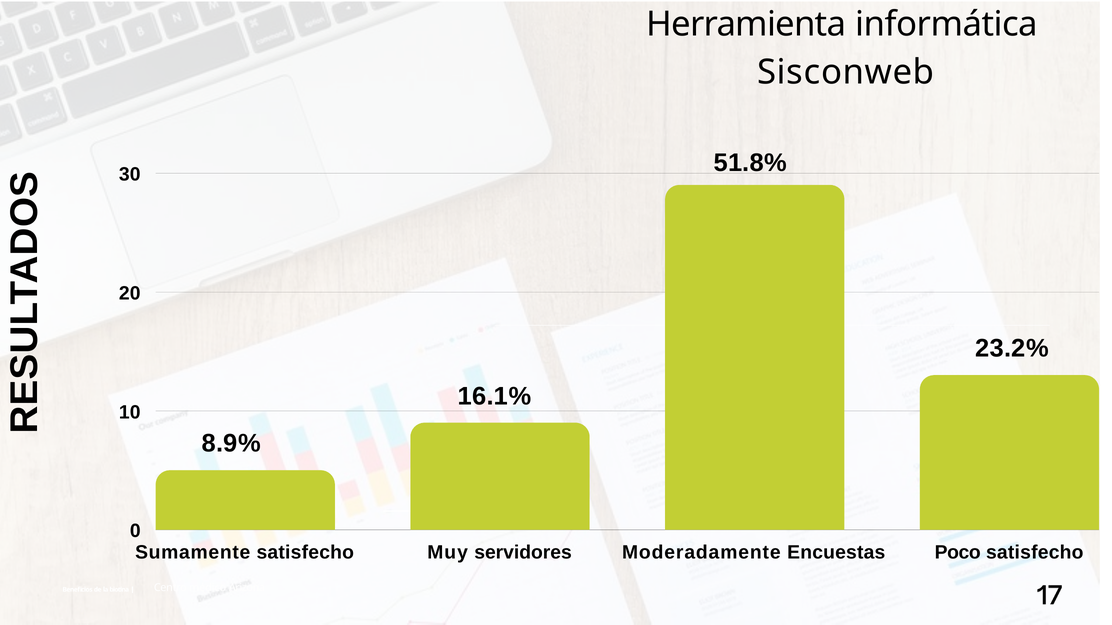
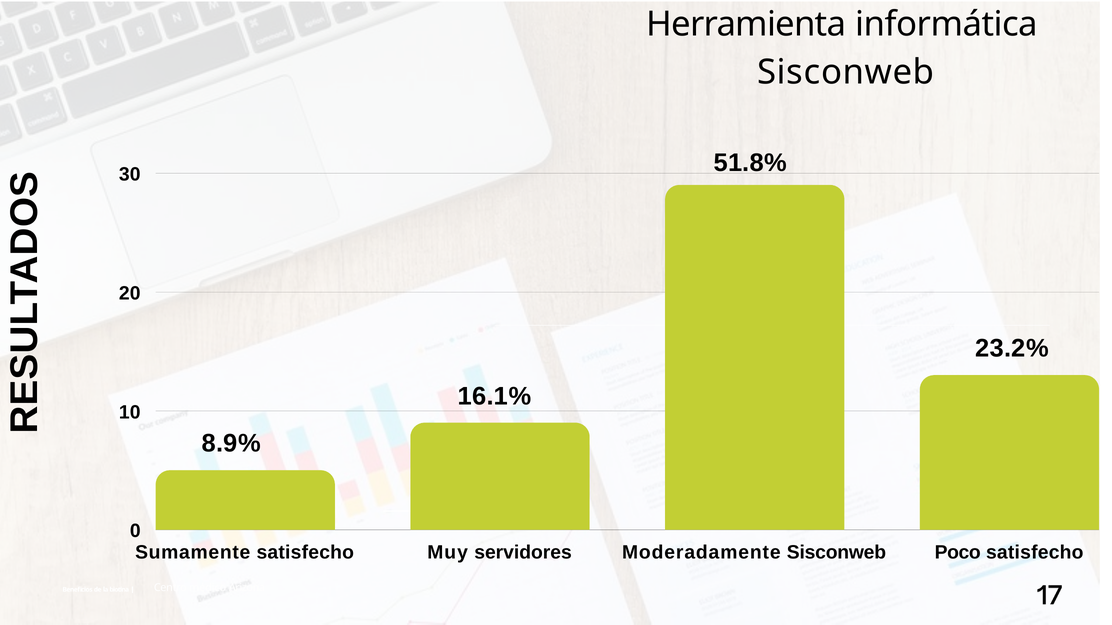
Moderadamente Encuestas: Encuestas -> Sisconweb (836, 553)
